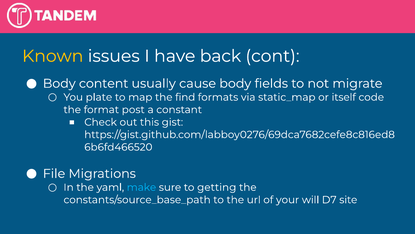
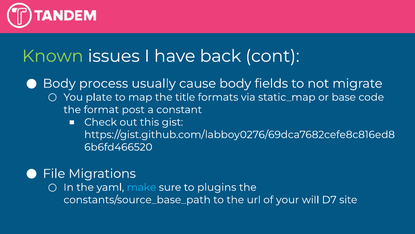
Known colour: yellow -> light green (53, 56)
content: content -> process (104, 83)
find: find -> title (185, 97)
itself: itself -> base (344, 97)
getting: getting -> plugins (217, 187)
